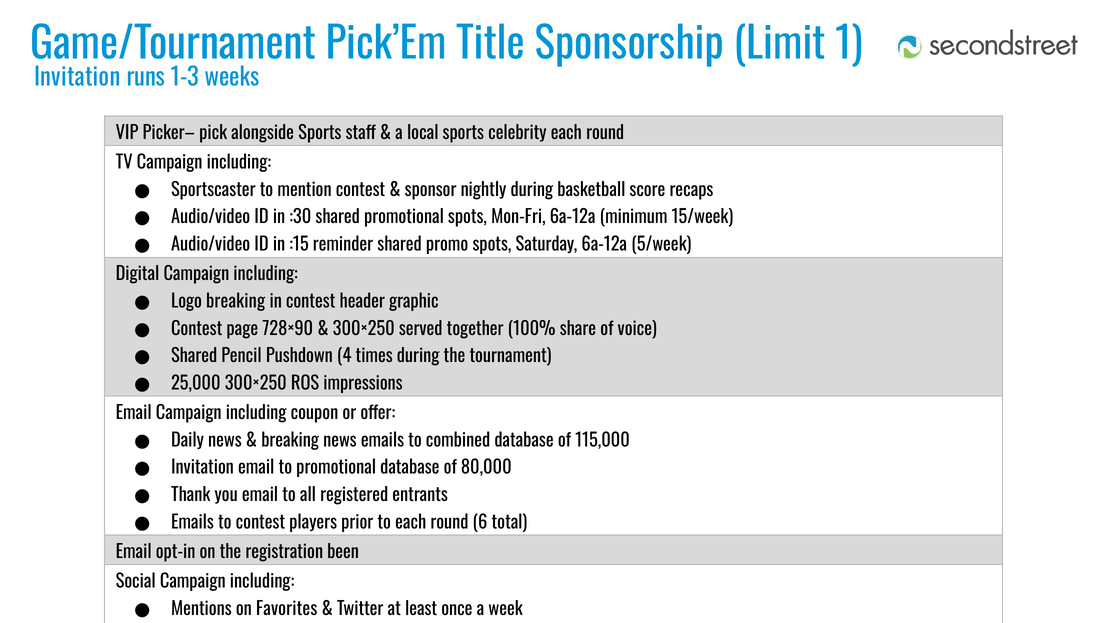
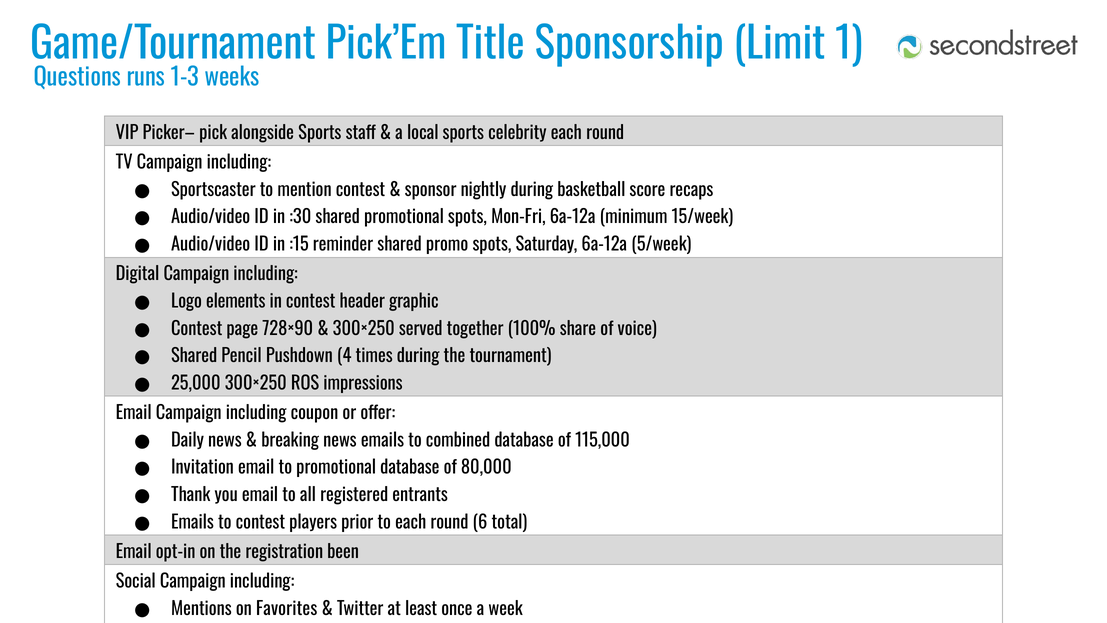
Invitation: Invitation -> Questions (77, 78)
Logo breaking: breaking -> elements (236, 301)
